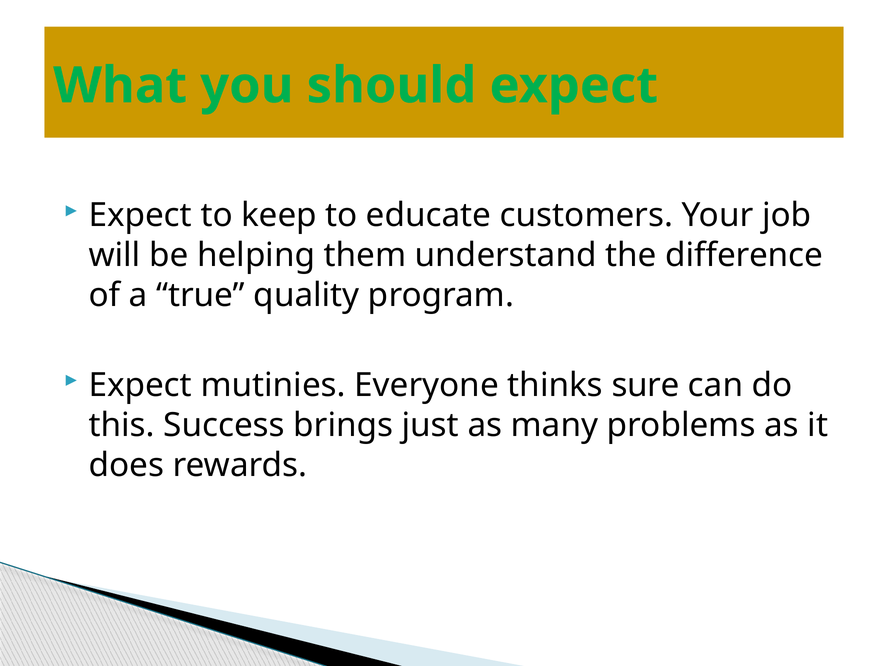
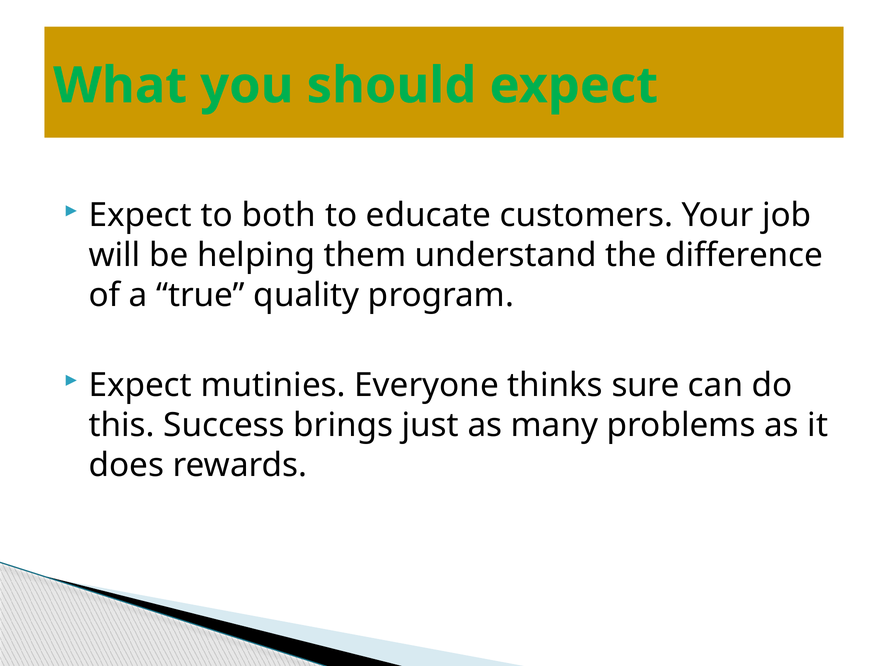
keep: keep -> both (279, 215)
